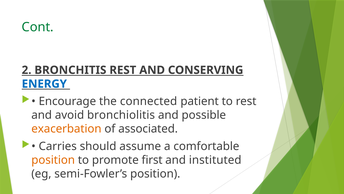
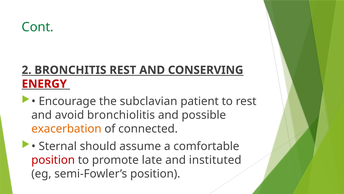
ENERGY colour: blue -> red (44, 84)
connected: connected -> subclavian (149, 101)
associated: associated -> connected (148, 129)
Carries: Carries -> Sternal (58, 146)
position colour: orange -> red (53, 160)
ﬁrst: ﬁrst -> late (152, 160)
